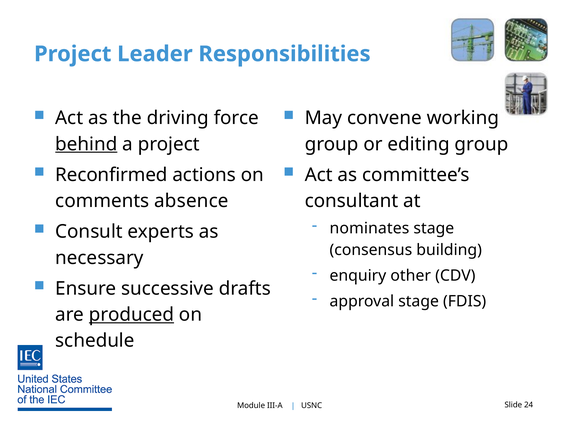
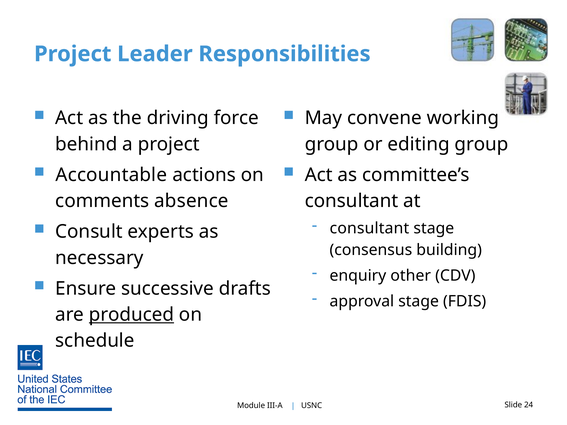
behind underline: present -> none (86, 144)
Reconfirmed: Reconfirmed -> Accountable (111, 175)
nominates: nominates -> consultant (369, 228)
